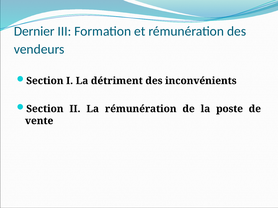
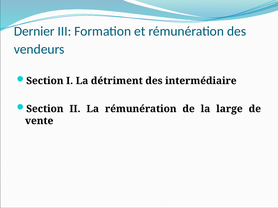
inconvénients: inconvénients -> intermédiaire (201, 81)
poste: poste -> large (229, 109)
